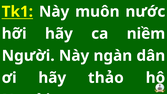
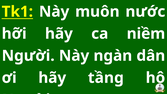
thảo: thảo -> tầng (106, 78)
